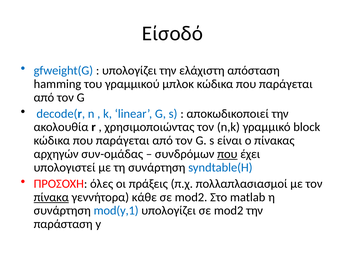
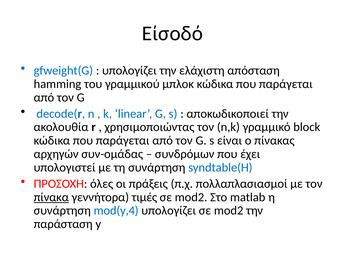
που underline: present -> none (227, 154)
κάθε: κάθε -> τιμές (144, 197)
mod(y,1: mod(y,1 -> mod(y,4 (116, 210)
